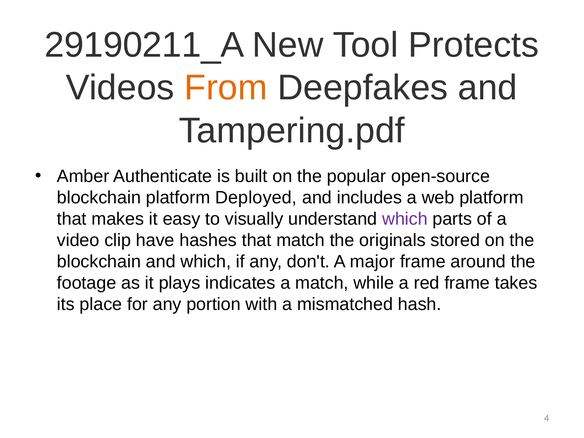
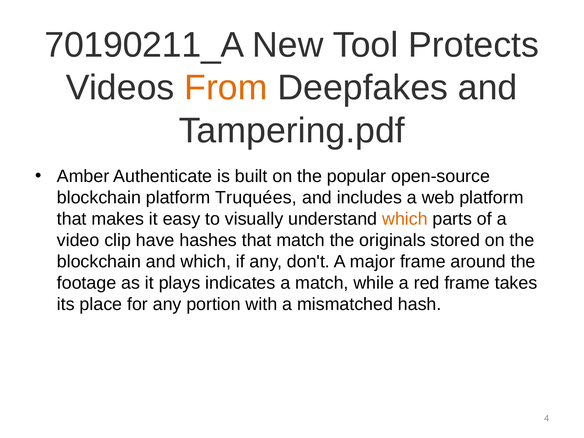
29190211_A: 29190211_A -> 70190211_A (144, 45)
Deployed: Deployed -> Truquées (256, 198)
which colour: purple -> orange (405, 219)
